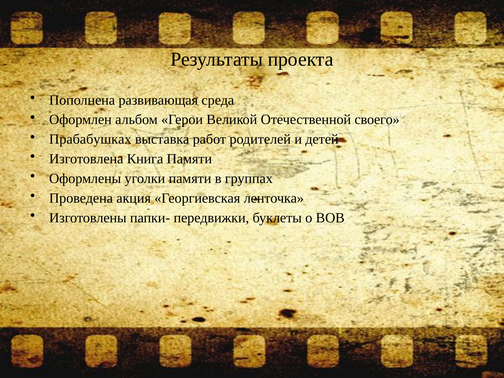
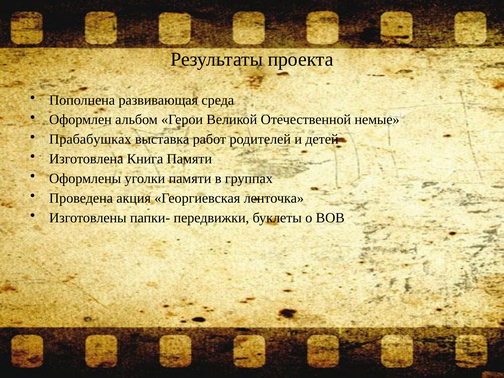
своего: своего -> немые (377, 120)
